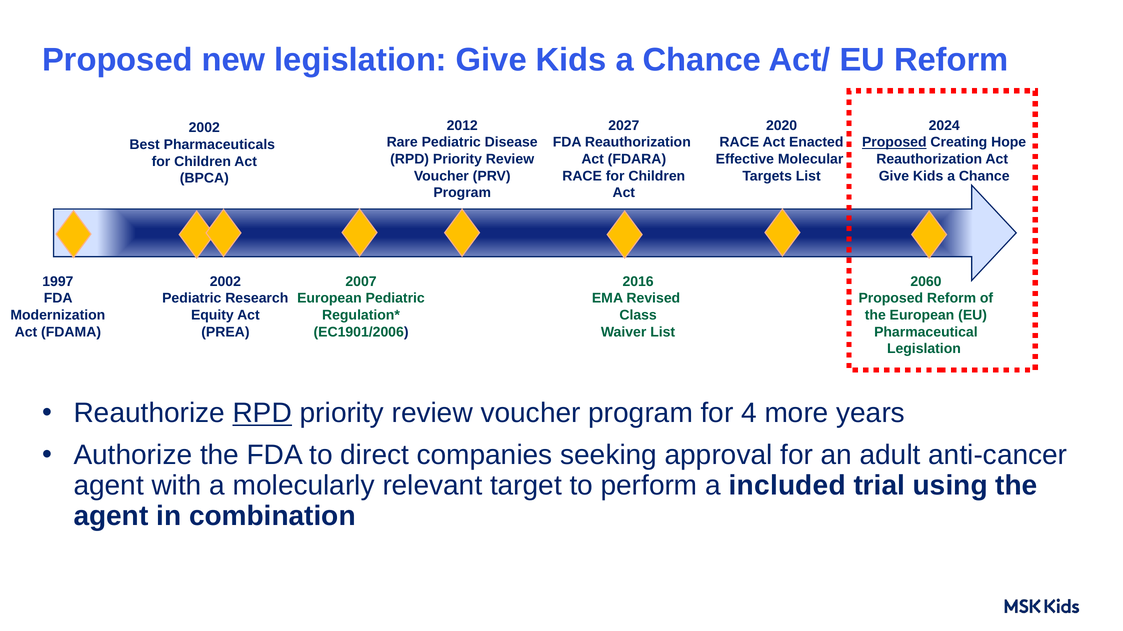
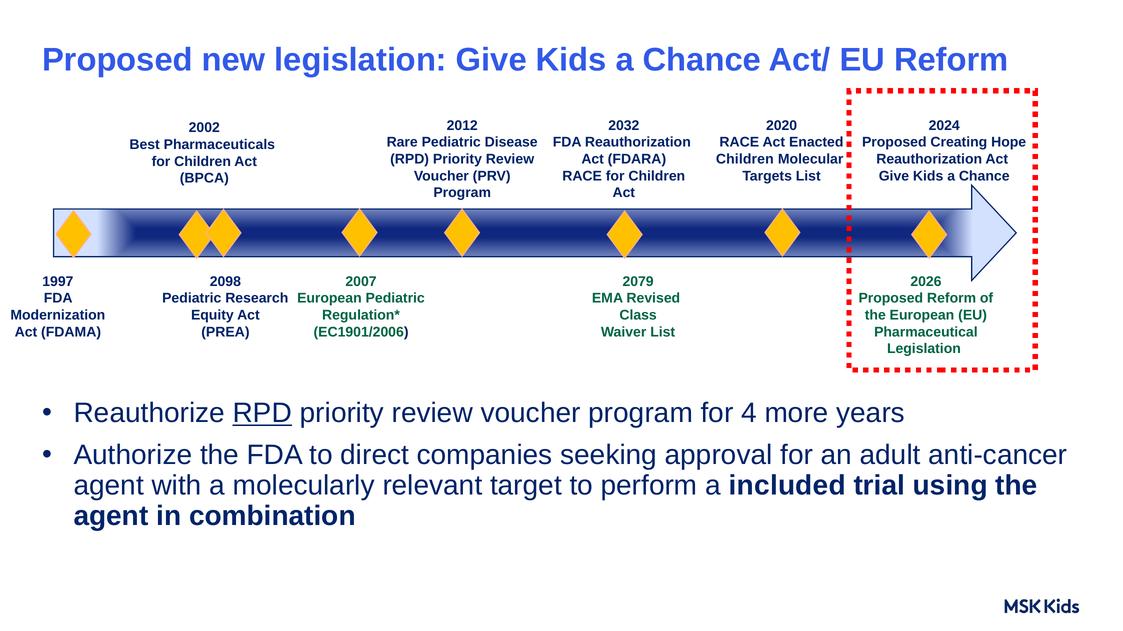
2027: 2027 -> 2032 (624, 126)
Proposed underline: present -> none (894, 142)
Effective: Effective -> Children (745, 159)
2002: 2002 -> 2098 (225, 282)
2016: 2016 -> 2079 (638, 282)
2060: 2060 -> 2026 (926, 282)
